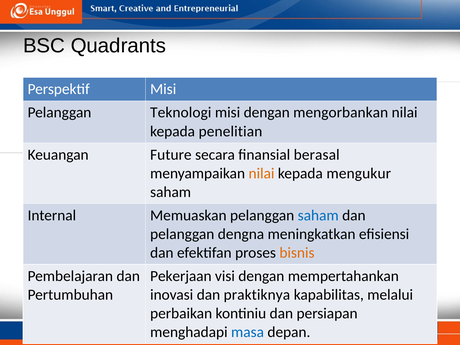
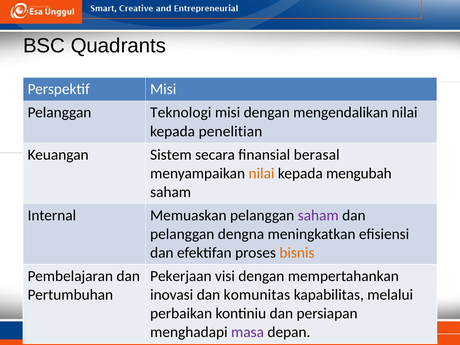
mengorbankan: mengorbankan -> mengendalikan (341, 113)
Future: Future -> Sistem (171, 155)
mengukur: mengukur -> mengubah (359, 173)
saham colour: blue -> purple (318, 215)
praktiknya: praktiknya -> komunitas (257, 295)
masa colour: blue -> purple (248, 332)
